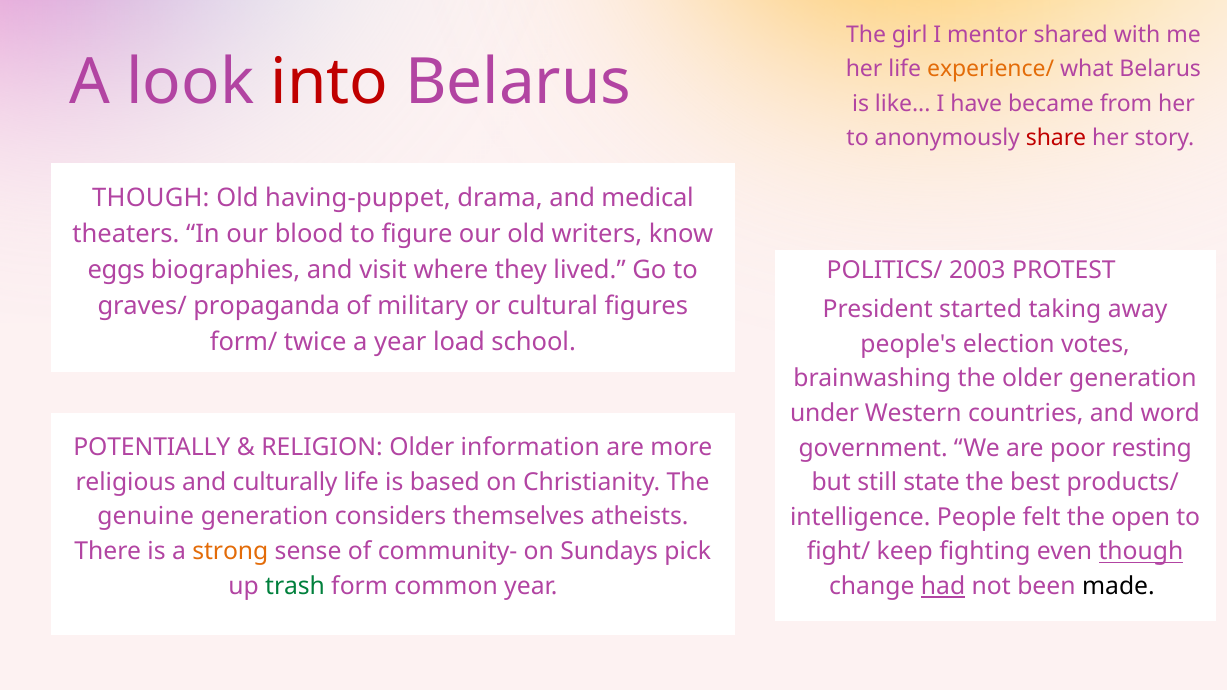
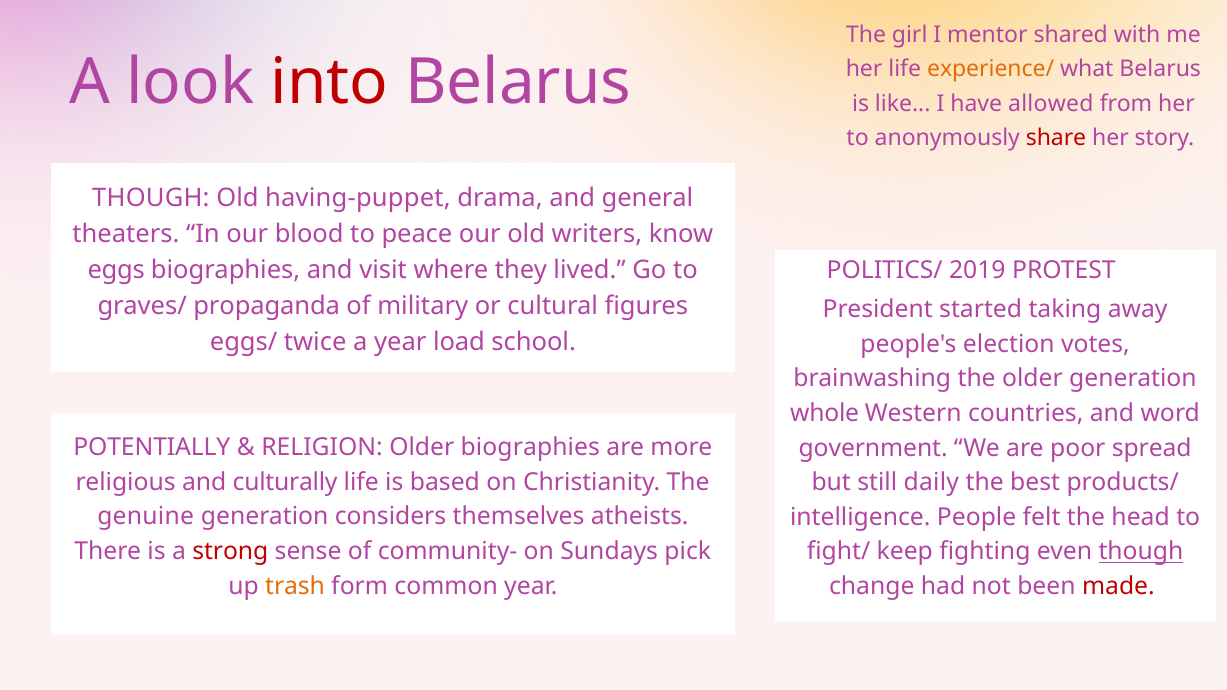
became: became -> allowed (1051, 104)
medical: medical -> general (647, 199)
figure: figure -> peace (417, 234)
2003: 2003 -> 2019 (977, 270)
form/: form/ -> eggs/ (244, 342)
under: under -> whole (825, 413)
Older information: information -> biographies (530, 448)
resting: resting -> spread (1152, 448)
state: state -> daily (931, 483)
open: open -> head (1141, 517)
strong colour: orange -> red (230, 551)
trash colour: green -> orange (295, 586)
had underline: present -> none (943, 586)
made colour: black -> red (1118, 586)
